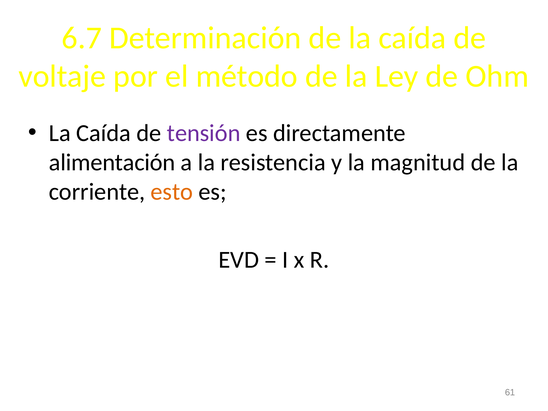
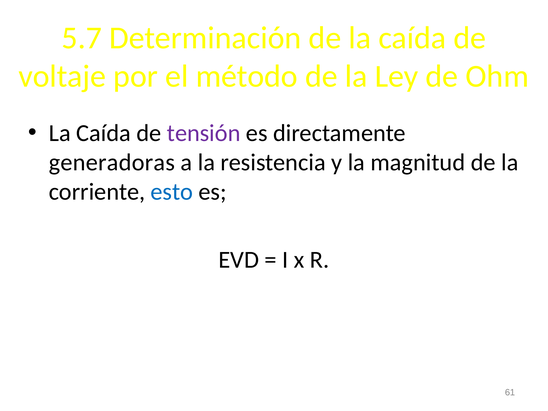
6.7: 6.7 -> 5.7 (82, 38)
alimentación: alimentación -> generadoras (112, 162)
esto colour: orange -> blue (172, 192)
